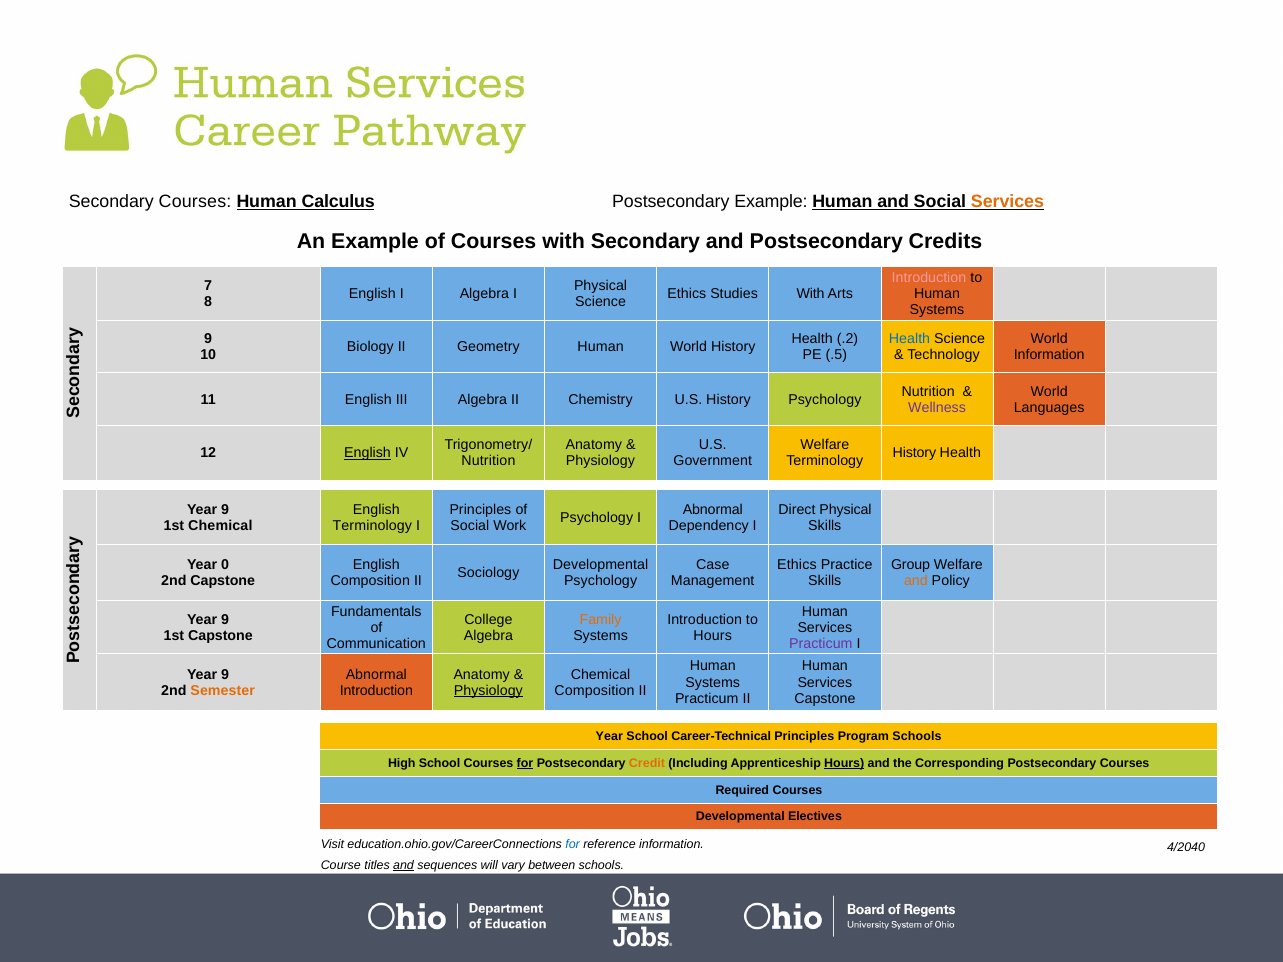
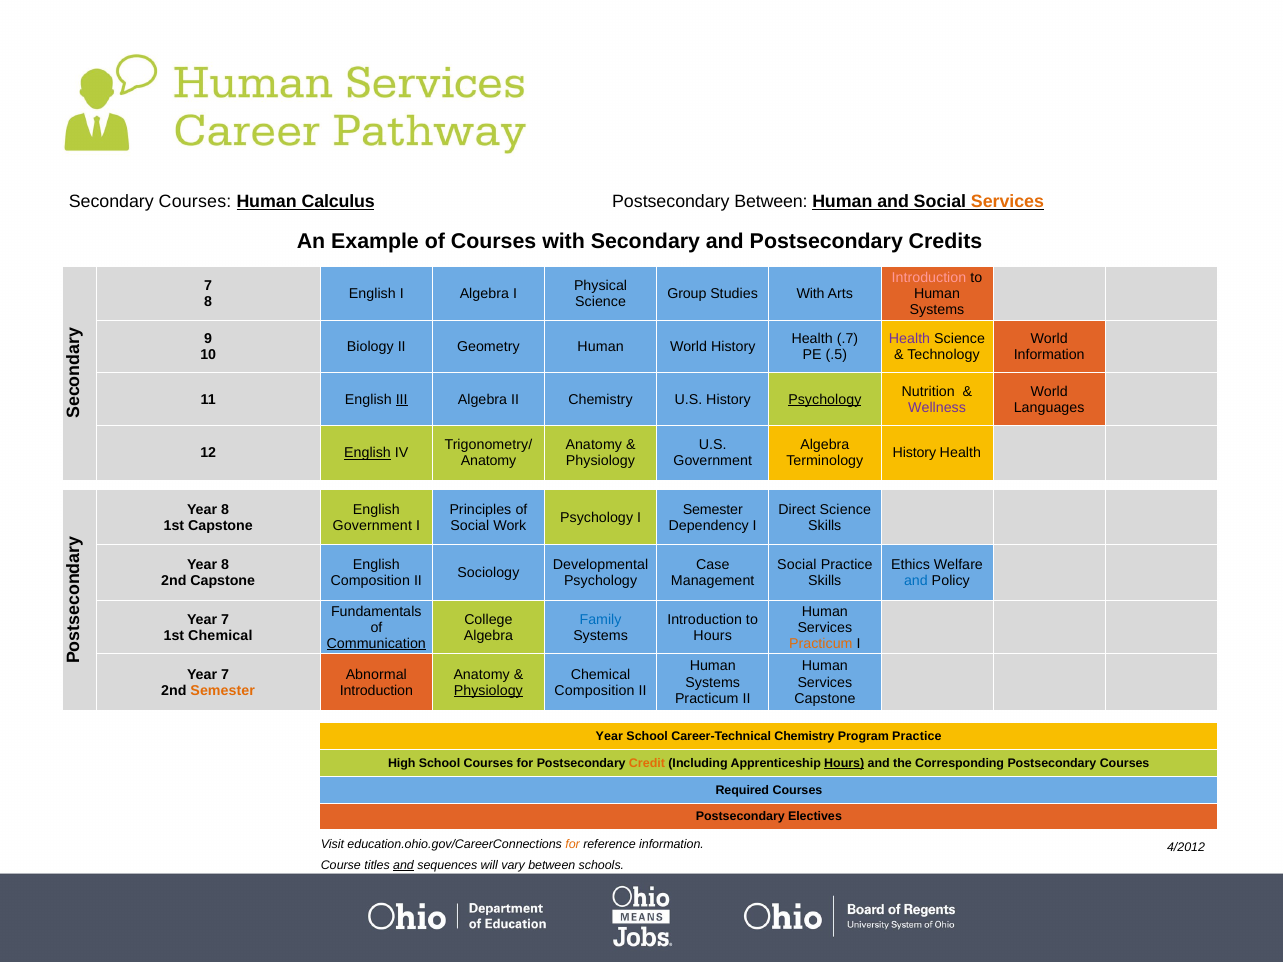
Postsecondary Example: Example -> Between (771, 202)
Ethics: Ethics -> Group (687, 294)
.2: .2 -> .7 (847, 339)
Health colour: blue -> purple (910, 339)
III underline: none -> present (402, 399)
Psychology underline: none -> present (825, 399)
Welfare: Welfare -> Algebra (825, 445)
Nutrition: Nutrition -> Anatomy (489, 461)
9: 9 -> 8 (225, 510)
Abnormal: Abnormal -> Semester (713, 510)
Direct Physical: Physical -> Science (845, 510)
1st Chemical: Chemical -> Capstone (220, 526)
Terminology: Terminology -> Government (372, 526)
0: 0 -> 8 (225, 565)
Ethics: Ethics -> Social (797, 565)
Group: Group -> Ethics (910, 565)
and colour: orange -> blue (916, 581)
9: 9 -> 7 (225, 620)
Family colour: orange -> blue (601, 620)
1st Capstone: Capstone -> Chemical (220, 636)
Communication underline: none -> present (376, 644)
Practicum colour: purple -> orange (821, 644)
9: 9 -> 7 (225, 674)
Career-Technical Principles: Principles -> Chemistry (804, 736)
Program Schools: Schools -> Practice (917, 736)
for underline: present -> none (525, 763)
Developmental: Developmental -> Postsecondary (740, 817)
for colour: blue -> orange (573, 845)
4/2040: 4/2040 -> 4/2012 (1186, 847)
